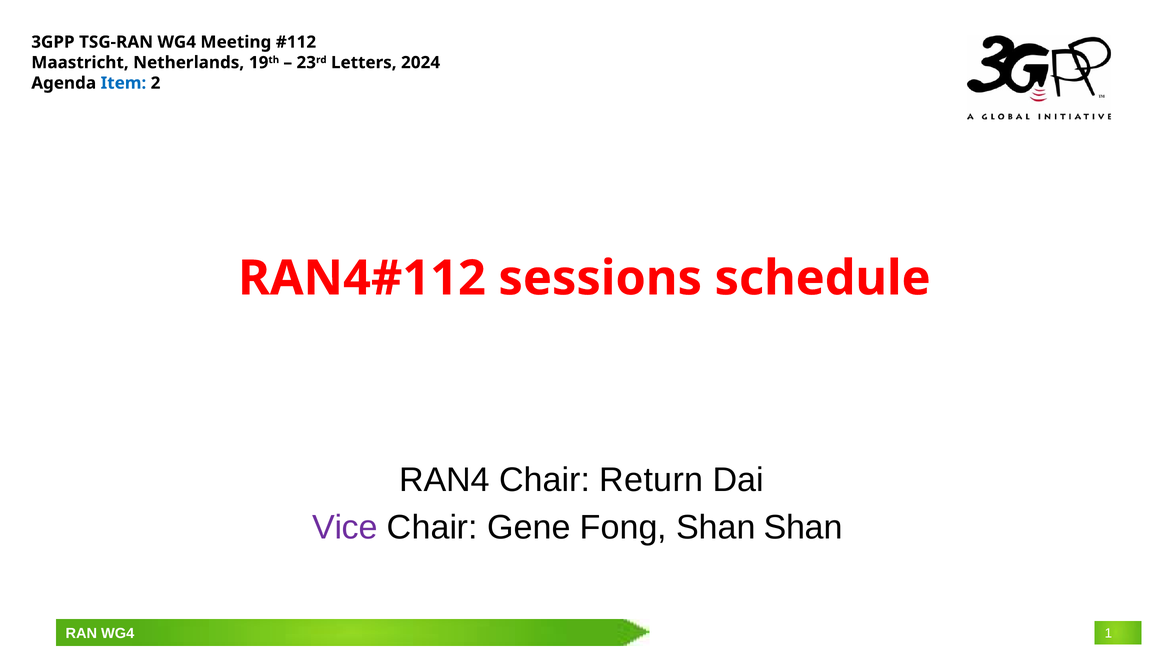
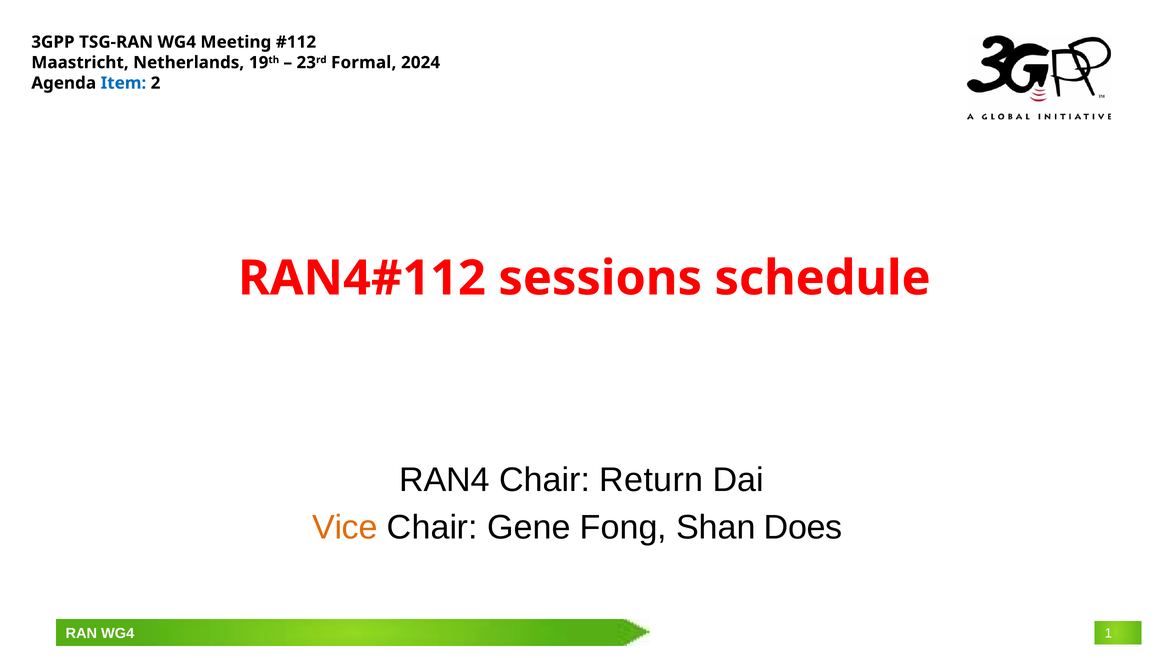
Letters: Letters -> Formal (364, 63)
Vice colour: purple -> orange (345, 527)
Shan Shan: Shan -> Does (803, 527)
